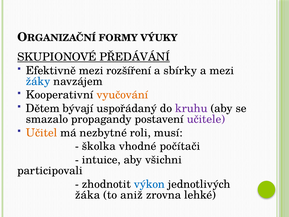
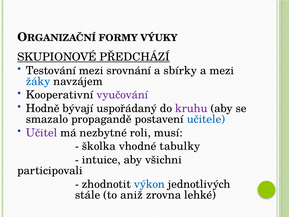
PŘEDÁVÁNÍ: PŘEDÁVÁNÍ -> PŘEDCHÁZÍ (135, 57)
Efektivně: Efektivně -> Testování (51, 70)
rozšíření: rozšíření -> srovnání (129, 70)
vyučování colour: orange -> purple (122, 95)
Dětem: Dětem -> Hodně (43, 108)
propagandy: propagandy -> propagandě (101, 119)
učitele colour: purple -> blue (206, 119)
Učitel colour: orange -> purple (42, 133)
počítači: počítači -> tabulky (180, 146)
žáka: žáka -> stále (88, 195)
